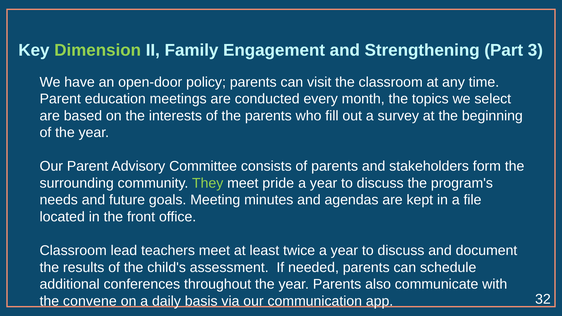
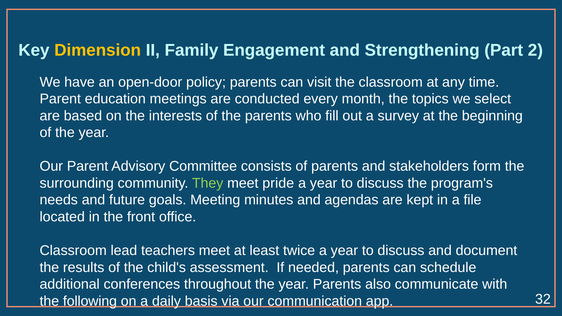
Dimension colour: light green -> yellow (98, 50)
3: 3 -> 2 (535, 50)
convene: convene -> following (90, 301)
